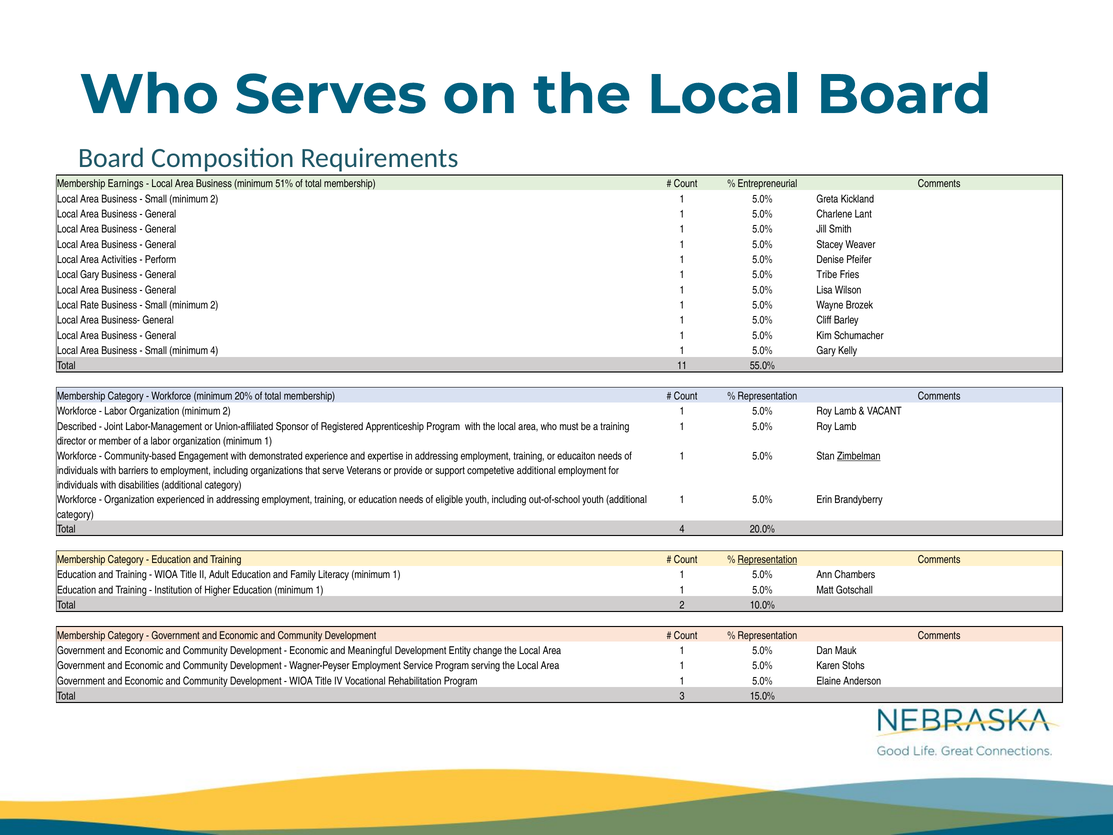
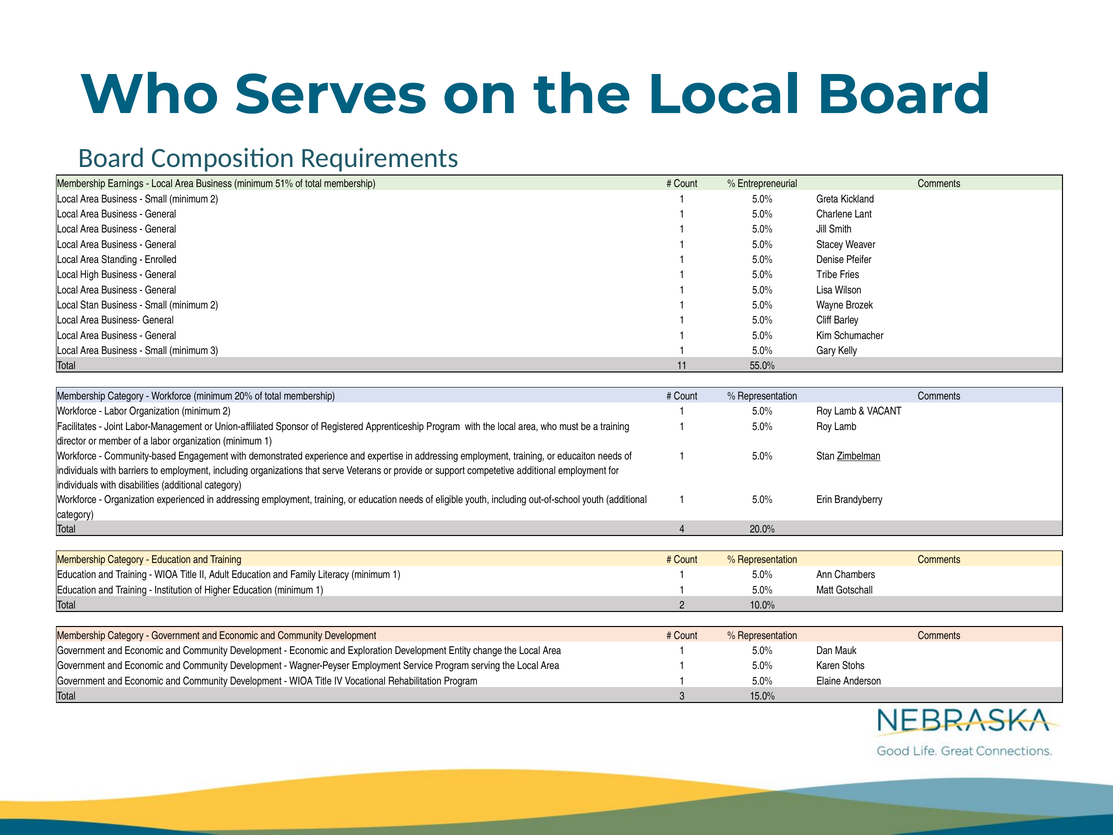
Activities: Activities -> Standing (119, 260)
Perform: Perform -> Enrolled (161, 260)
Local Gary: Gary -> High (90, 275)
Local Rate: Rate -> Stan (90, 305)
minimum 4: 4 -> 3 (214, 351)
Described: Described -> Facilitates (77, 426)
Representation underline: present -> none (767, 559)
Meaningful: Meaningful -> Exploration (370, 650)
